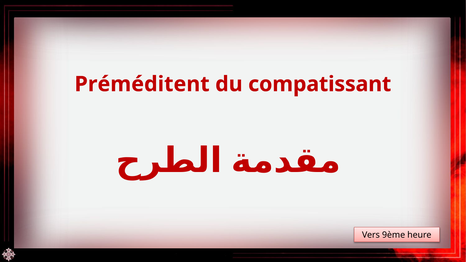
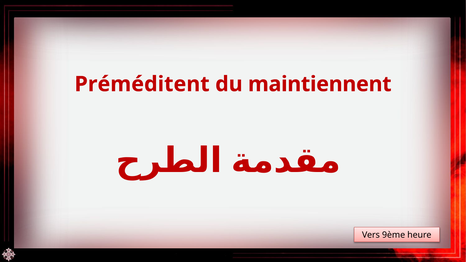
compatissant: compatissant -> maintiennent (320, 84)
